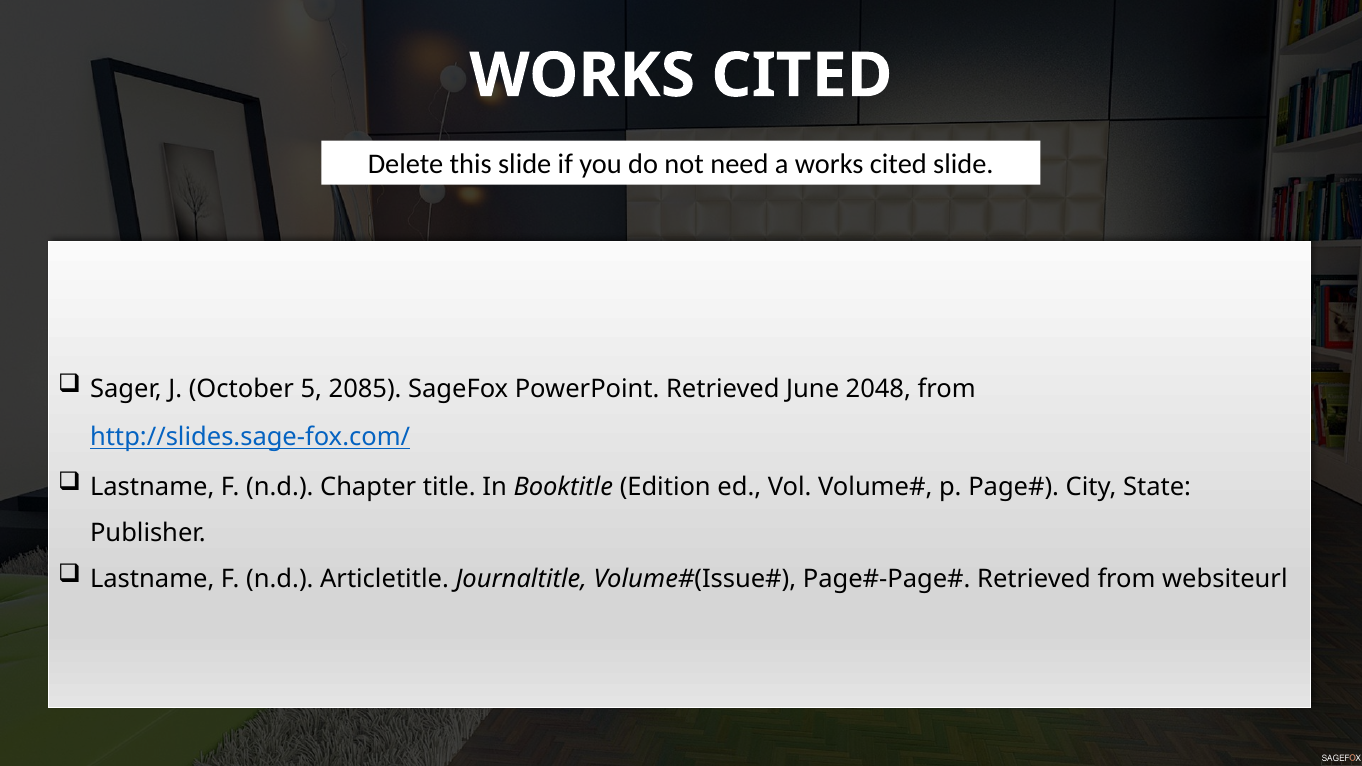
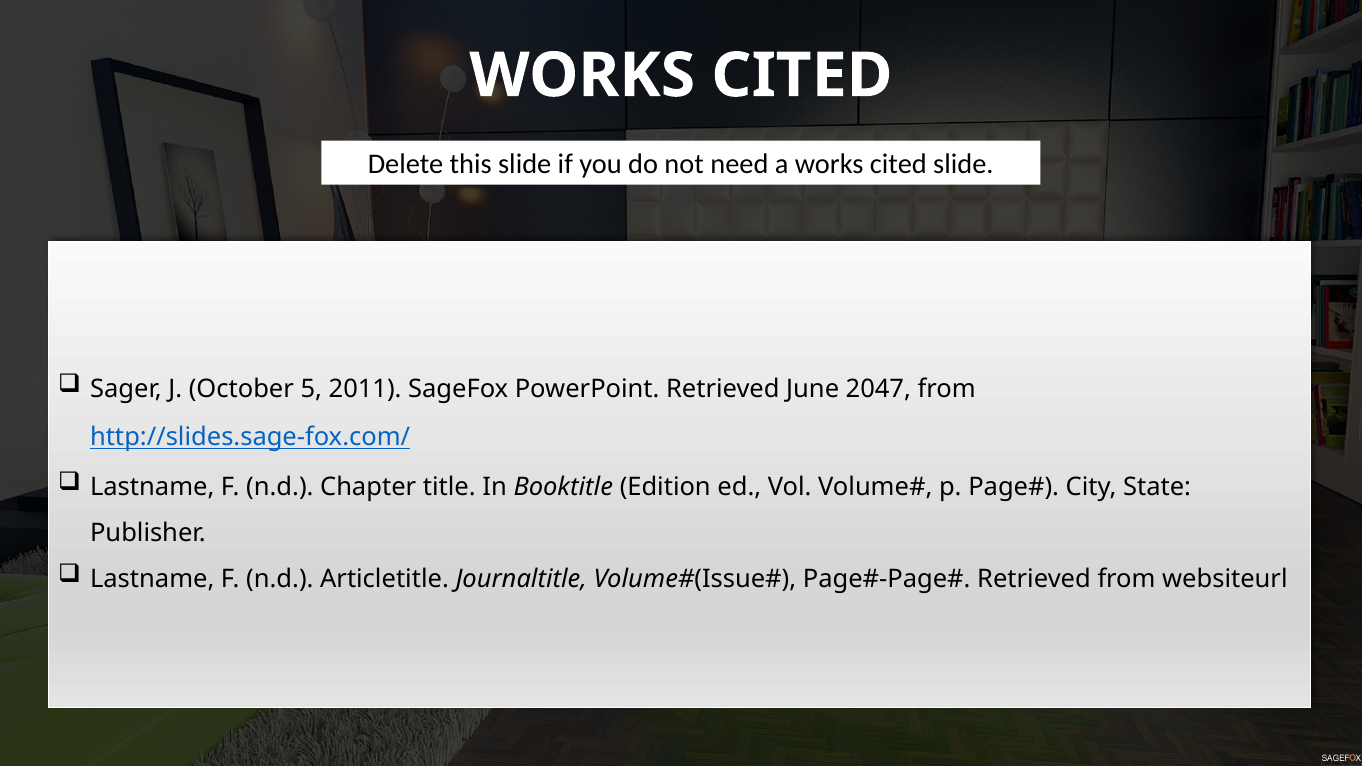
2085: 2085 -> 2011 (365, 389)
2048: 2048 -> 2047 (878, 389)
